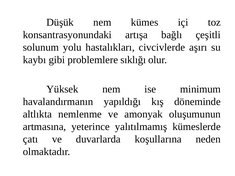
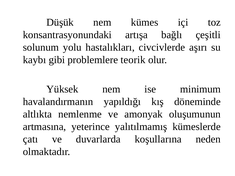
sıklığı: sıklığı -> teorik (133, 60)
